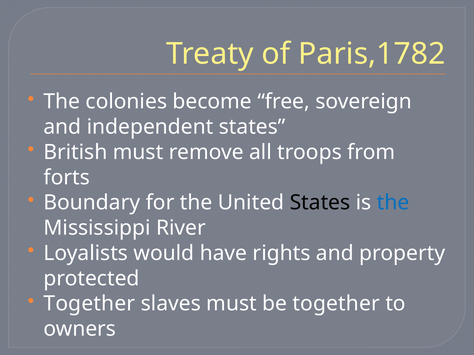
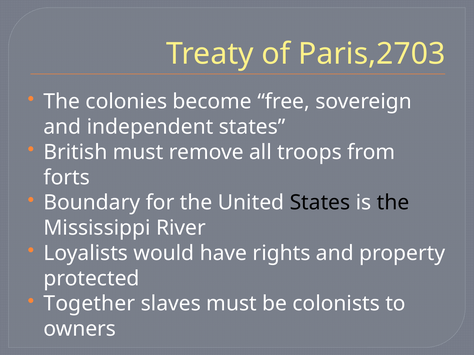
Paris,1782: Paris,1782 -> Paris,2703 (372, 54)
the colour: blue -> black (393, 203)
be together: together -> colonists (336, 304)
